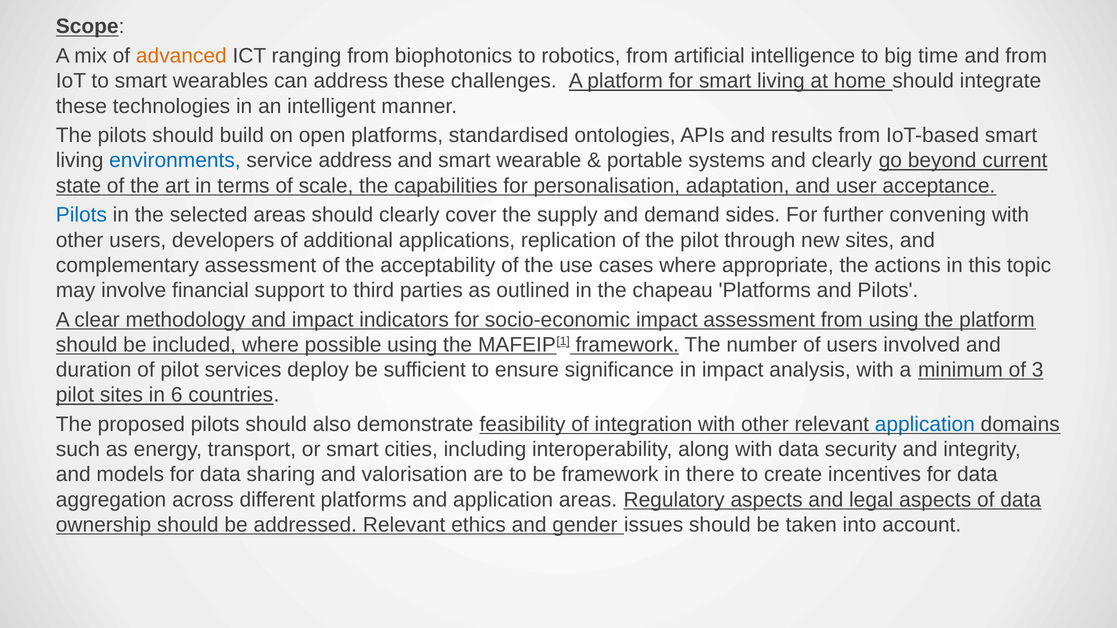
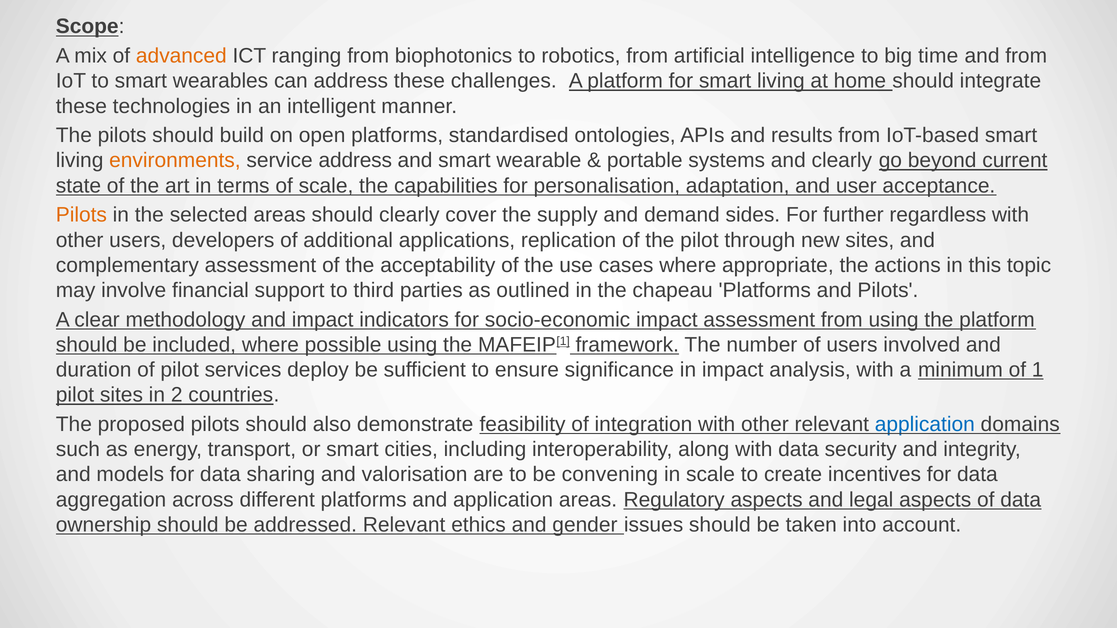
environments colour: blue -> orange (175, 161)
Pilots colour: blue -> orange (81, 215)
convening: convening -> regardless (938, 215)
3: 3 -> 1 (1038, 370)
6: 6 -> 2 (177, 395)
be framework: framework -> convening (610, 475)
in there: there -> scale (710, 475)
